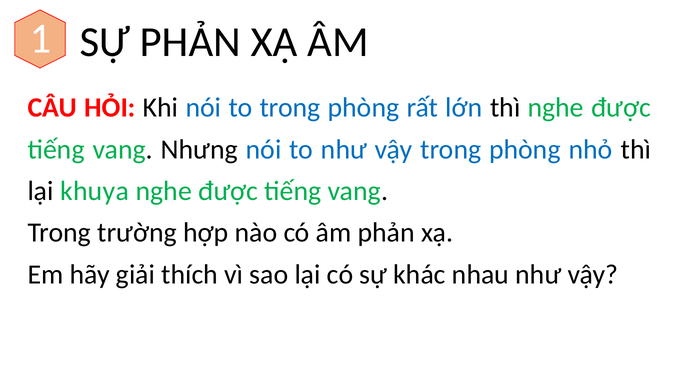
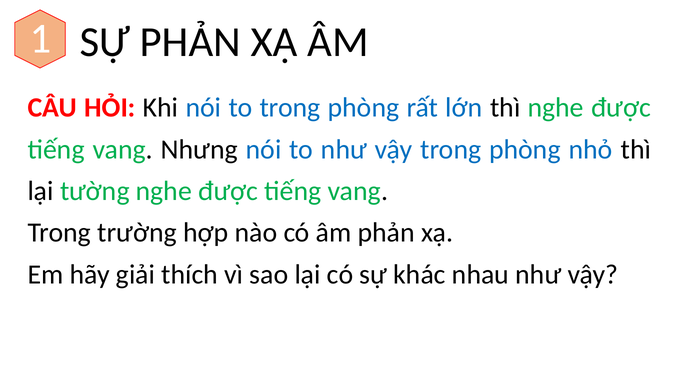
khuya: khuya -> tường (95, 191)
